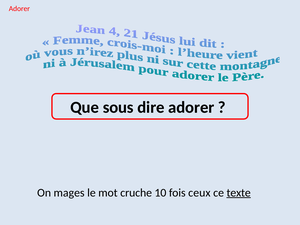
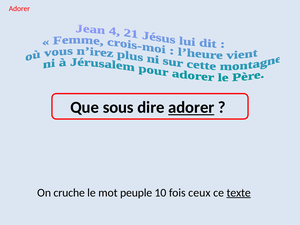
adorer underline: none -> present (191, 107)
mages: mages -> cruche (69, 193)
cruche: cruche -> peuple (136, 193)
